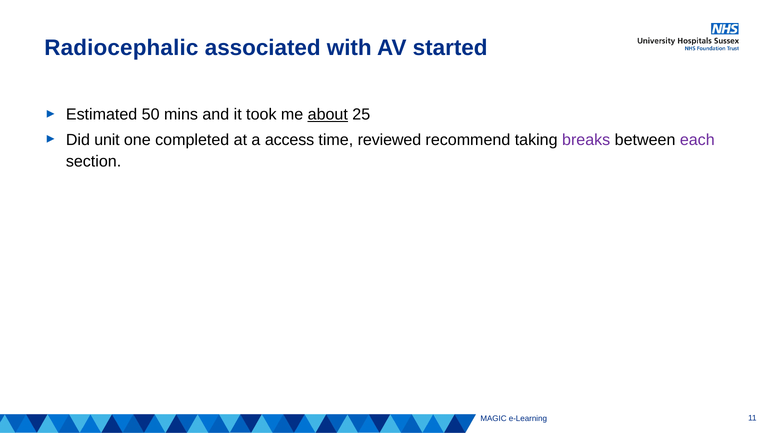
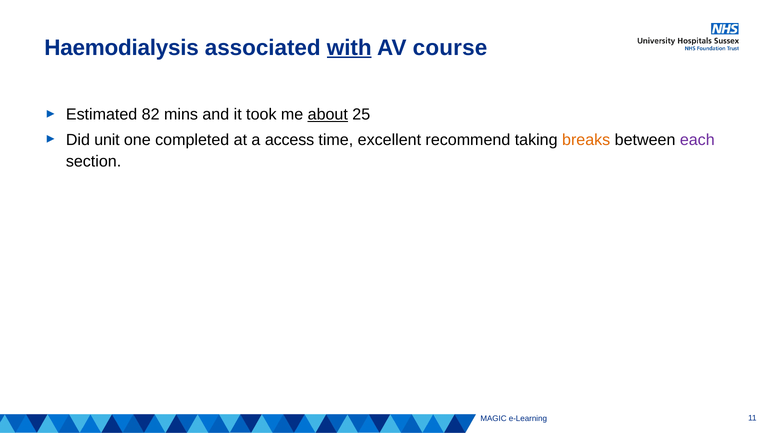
Radiocephalic: Radiocephalic -> Haemodialysis (122, 48)
with underline: none -> present (349, 48)
started: started -> course (450, 48)
50: 50 -> 82 (151, 115)
reviewed: reviewed -> excellent (389, 140)
breaks colour: purple -> orange (586, 140)
